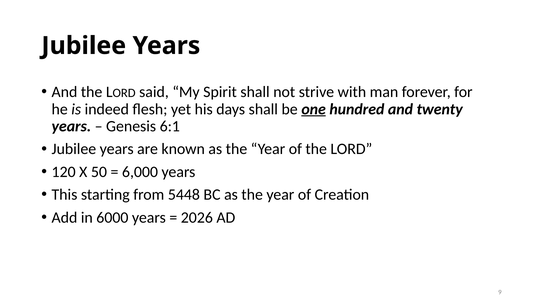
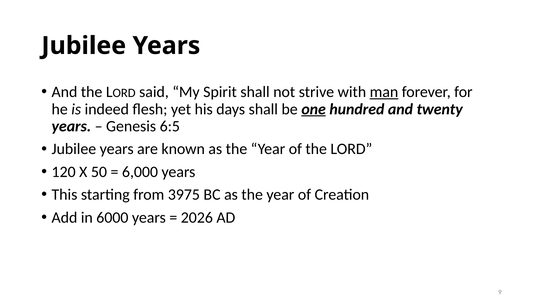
man underline: none -> present (384, 92)
6:1: 6:1 -> 6:5 (170, 126)
5448: 5448 -> 3975 (184, 194)
